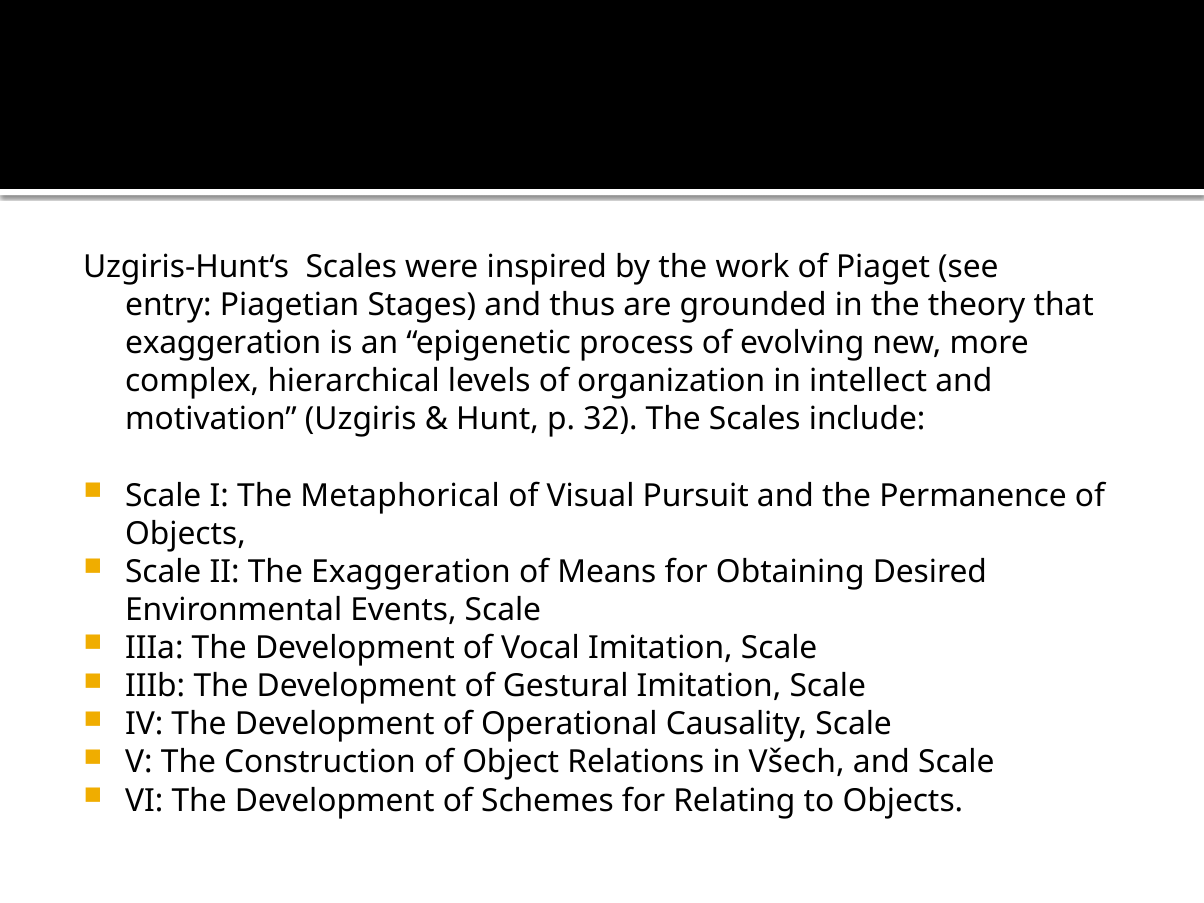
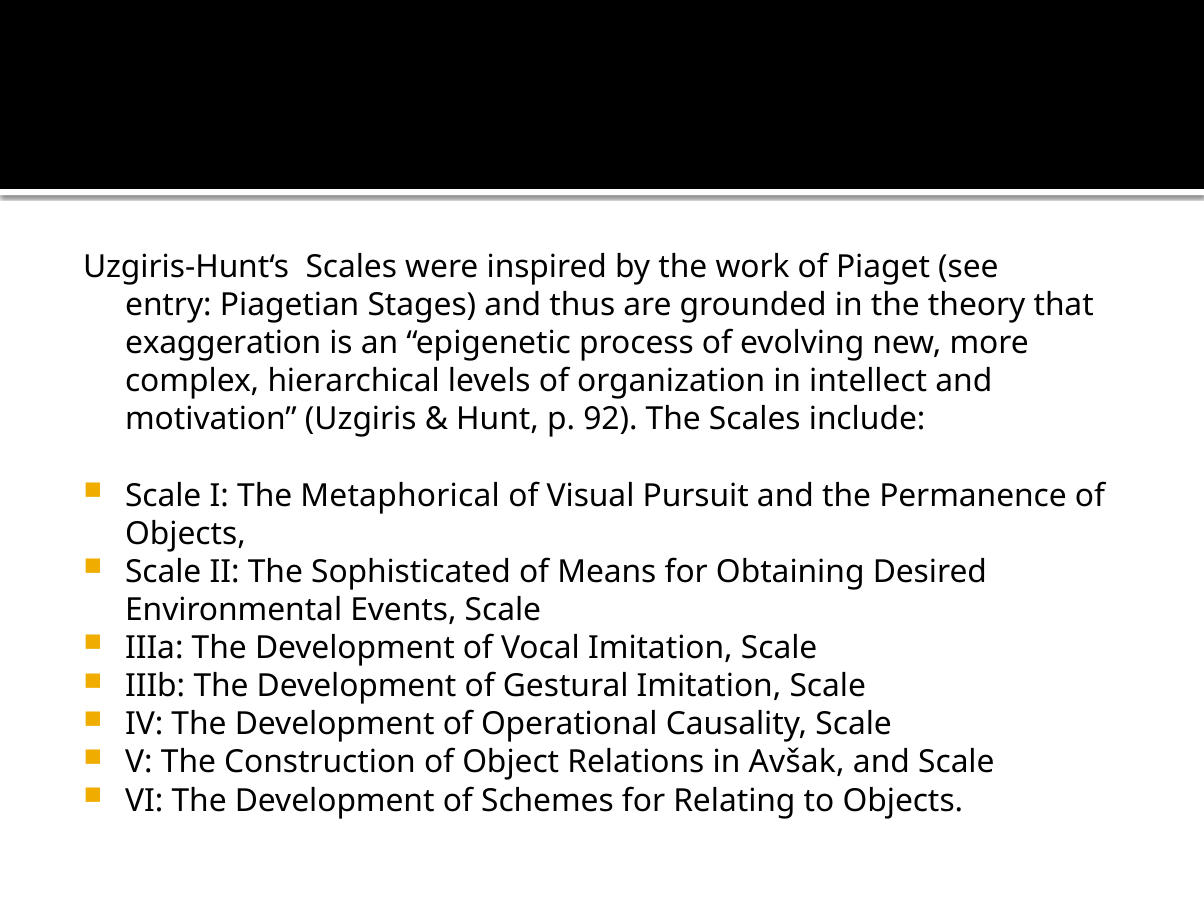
32: 32 -> 92 (610, 419)
The Exaggeration: Exaggeration -> Sophisticated (411, 572)
Všech: Všech -> Avšak (797, 762)
